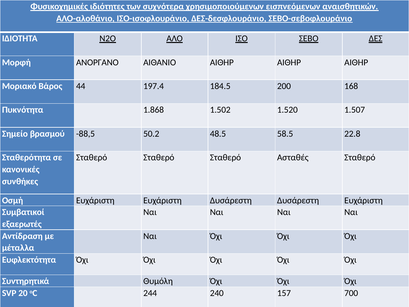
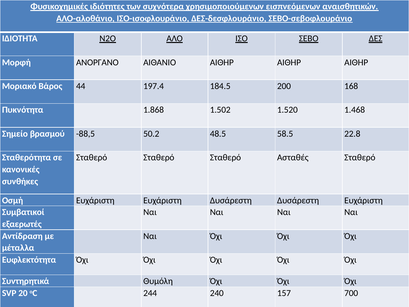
1.507: 1.507 -> 1.468 (355, 110)
